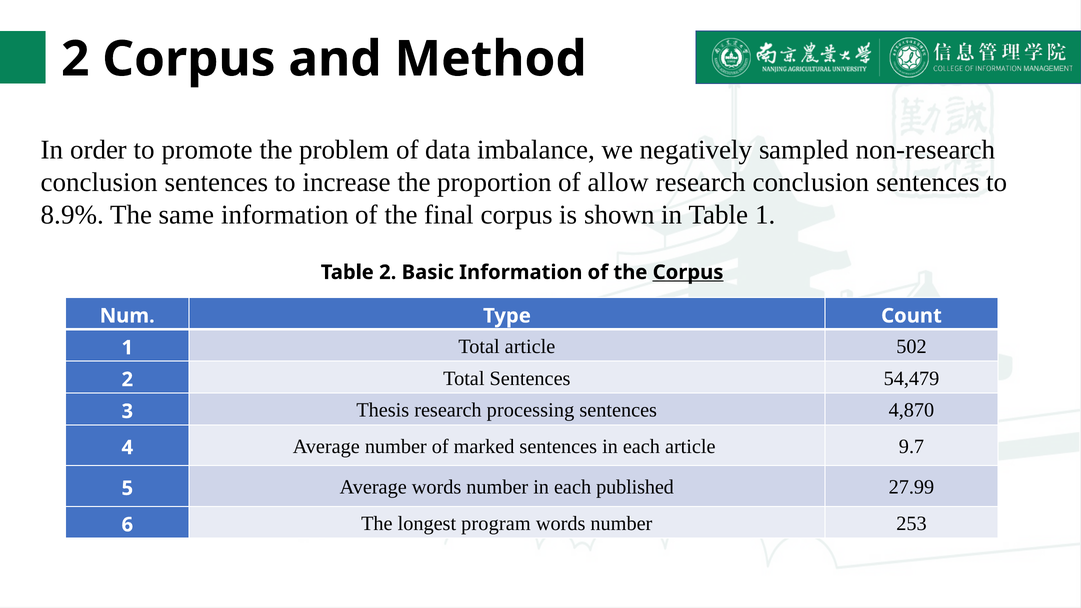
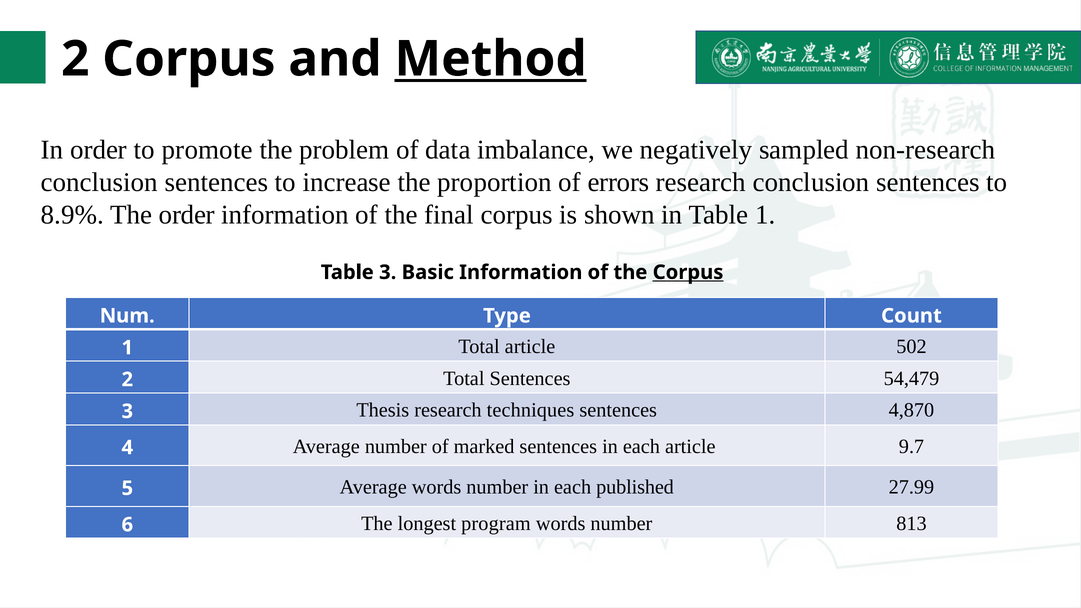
Method underline: none -> present (491, 59)
allow: allow -> errors (618, 182)
The same: same -> order (187, 215)
Table 2: 2 -> 3 (388, 272)
processing: processing -> techniques (531, 410)
253: 253 -> 813 (911, 524)
